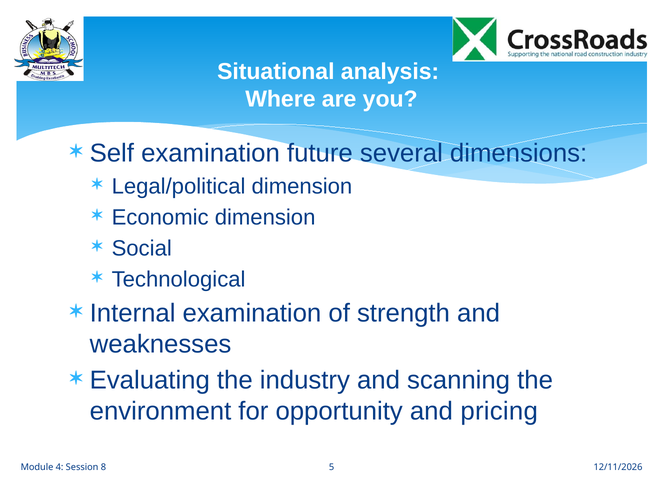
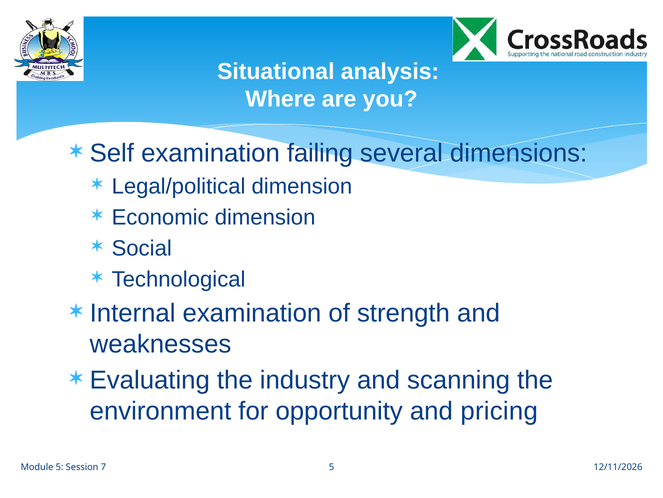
future: future -> failing (320, 153)
Module 4: 4 -> 5 (60, 466)
8: 8 -> 7 (103, 466)
